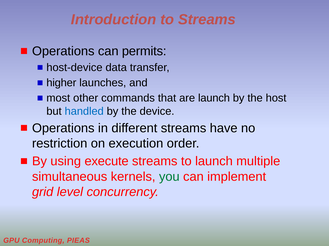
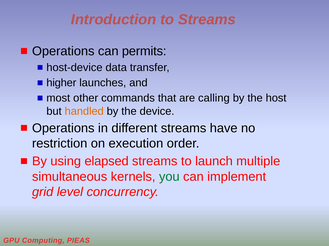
are launch: launch -> calling (214, 98)
handled colour: blue -> orange (84, 112)
execute: execute -> elapsed (107, 162)
